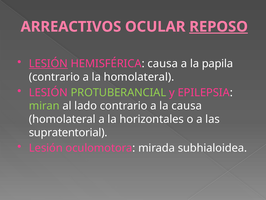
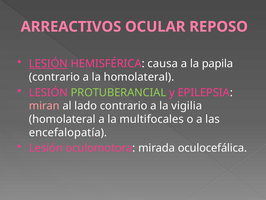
REPOSO underline: present -> none (219, 27)
miran colour: light green -> pink (44, 106)
la causa: causa -> vigilia (187, 106)
horizontales: horizontales -> multifocales (152, 119)
supratentorial: supratentorial -> encefalopatía (68, 132)
subhialoidea: subhialoidea -> oculocefálica (212, 148)
